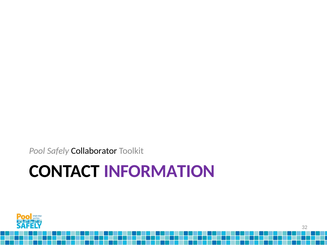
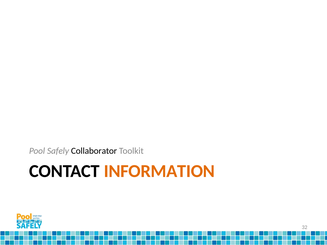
INFORMATION colour: purple -> orange (159, 171)
